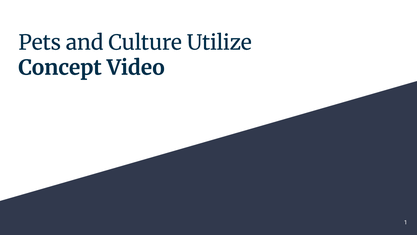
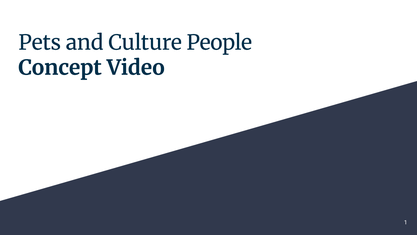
Utilize: Utilize -> People (219, 43)
